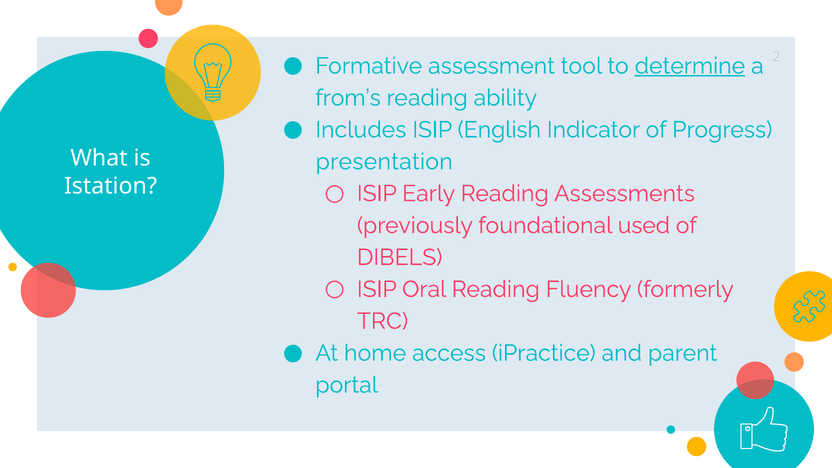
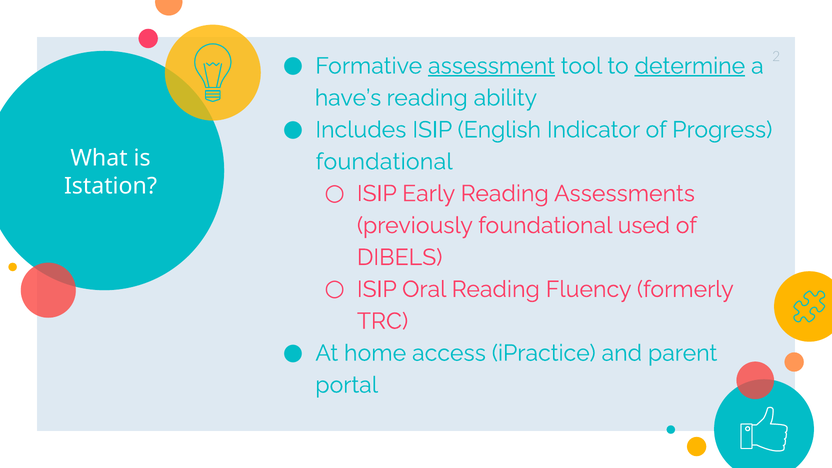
assessment underline: none -> present (491, 66)
from’s: from’s -> have’s (348, 98)
presentation: presentation -> foundational (384, 162)
